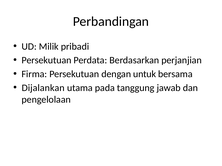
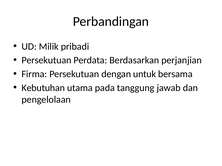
Dijalankan: Dijalankan -> Kebutuhan (43, 88)
